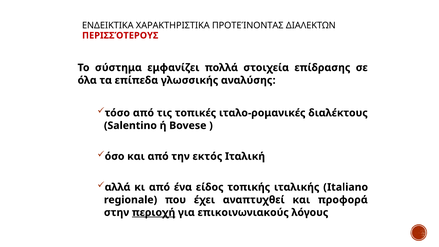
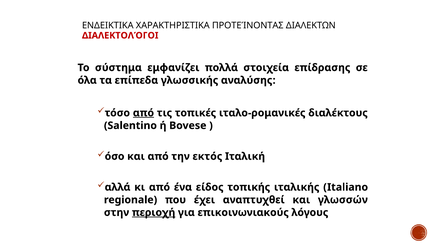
ΠΕΡΙΣΣΌΤΕΡΟΥΣ: ΠΕΡΙΣΣΌΤΕΡΟΥΣ -> ΔΙΑΛΕΚΤΟΛΌΓΟΙ (120, 35)
από underline: none -> present (143, 113)
προφορά: προφορά -> γλωσσών (343, 200)
